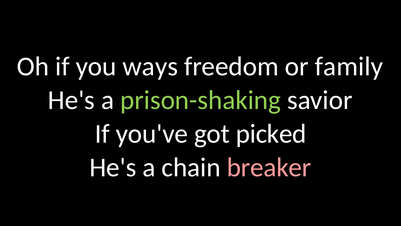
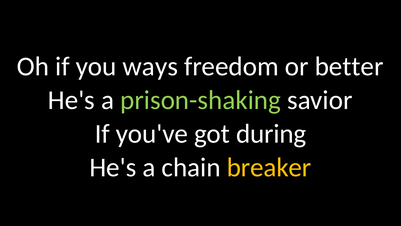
family: family -> better (349, 67)
picked: picked -> during (271, 134)
breaker colour: pink -> yellow (269, 167)
